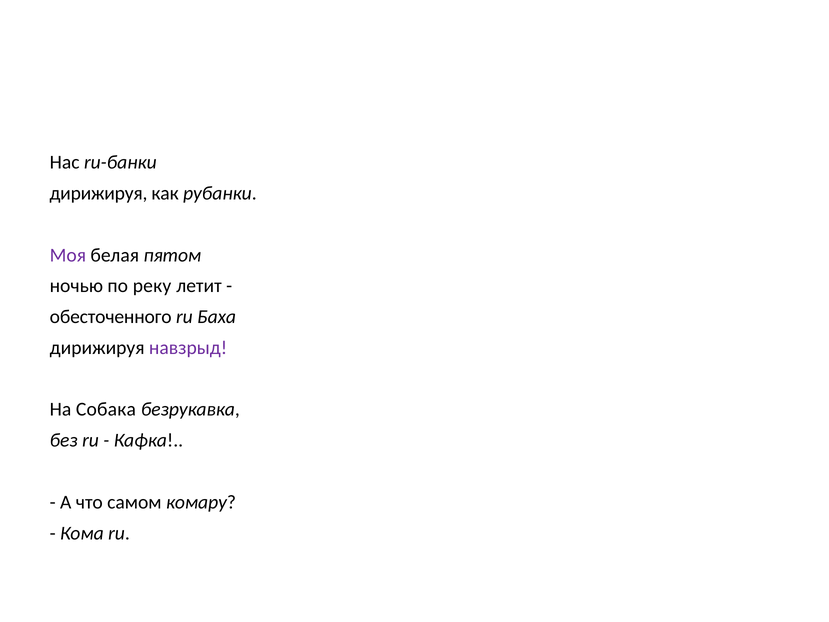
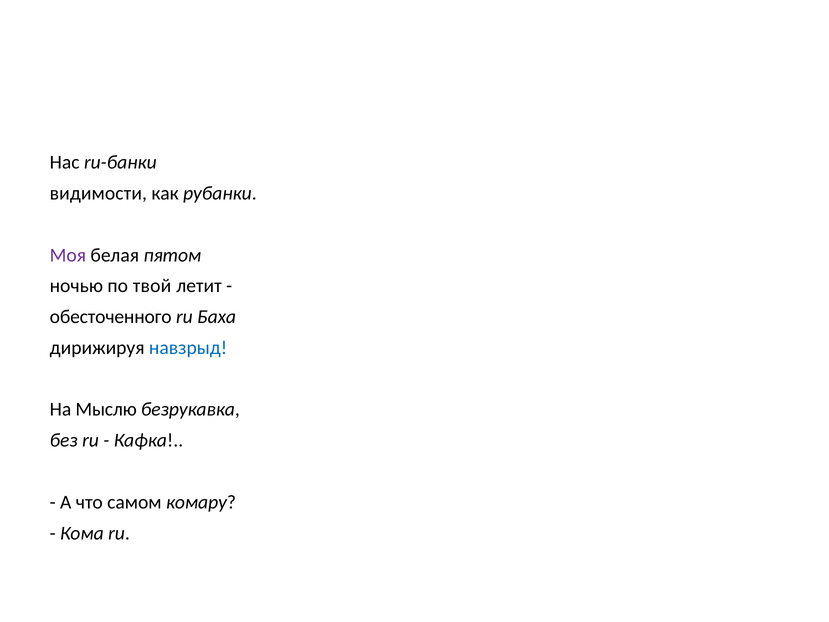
дирижируя: дирижируя -> видимости (98, 193)
реку: реку -> твой (152, 286)
навзрыд colour: purple -> blue (188, 348)
Собака: Собака -> Мыслю (106, 409)
